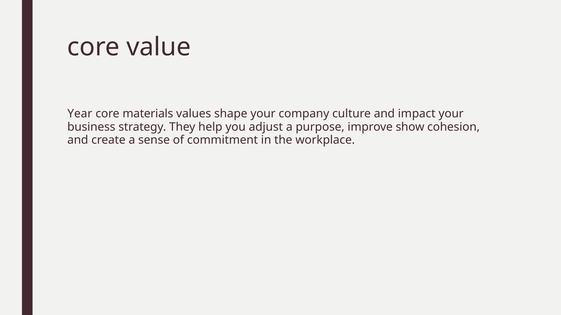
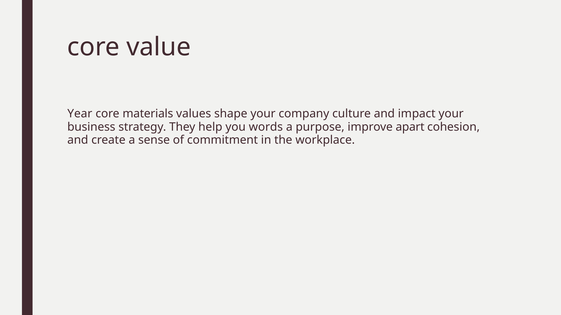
adjust: adjust -> words (266, 127)
show: show -> apart (410, 127)
